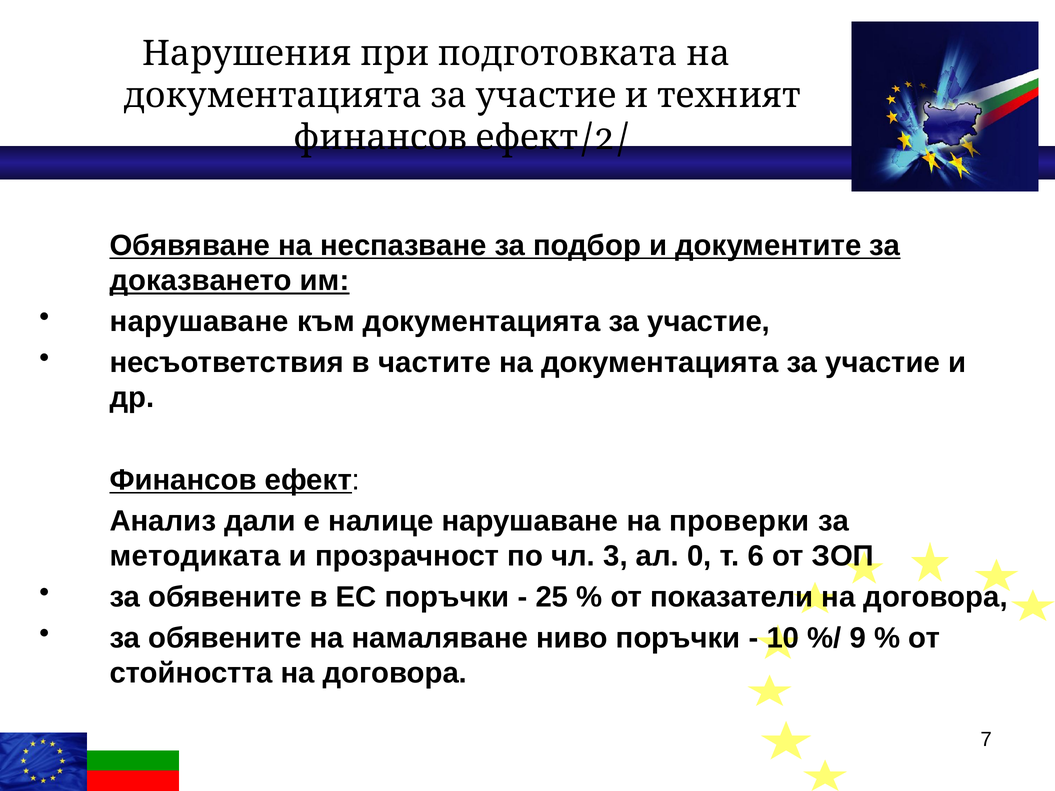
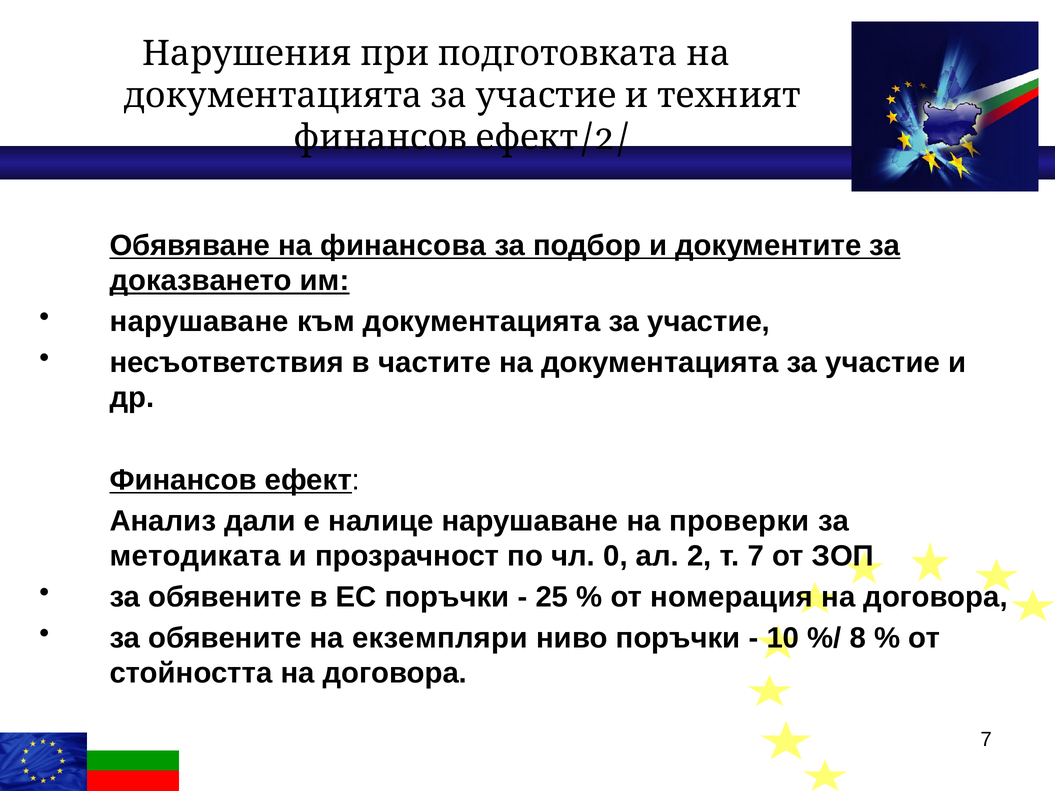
неспазване: неспазване -> финансова (403, 246)
3: 3 -> 0 (615, 556)
0: 0 -> 2 (699, 556)
т 6: 6 -> 7 (756, 556)
показатели: показатели -> номерация (732, 597)
намаляване: намаляване -> екземпляри (440, 638)
9: 9 -> 8 (858, 638)
